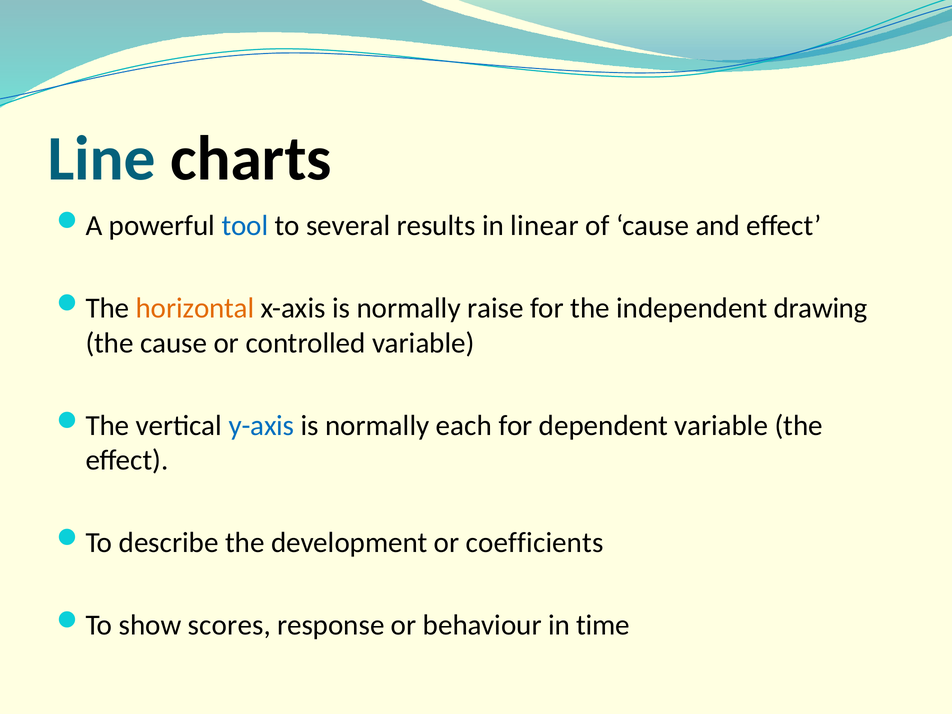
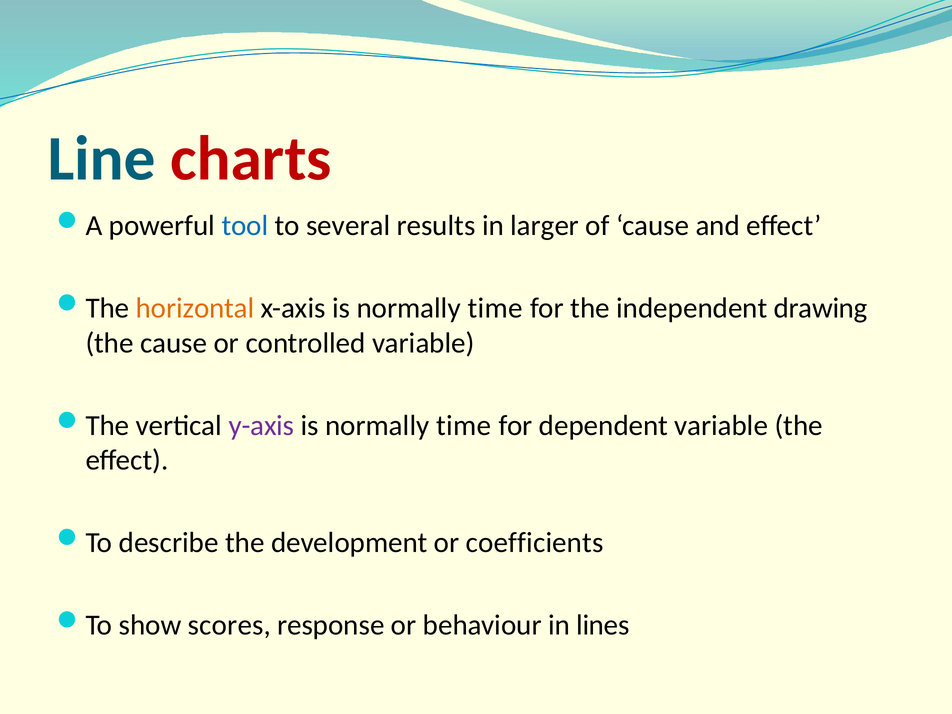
charts colour: black -> red (251, 159)
linear: linear -> larger (545, 226)
x-axis is normally raise: raise -> time (495, 308)
y-axis colour: blue -> purple (261, 425)
each: each -> time (464, 425)
time: time -> lines (603, 625)
